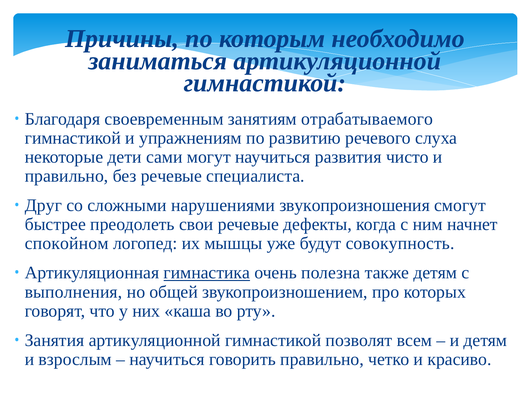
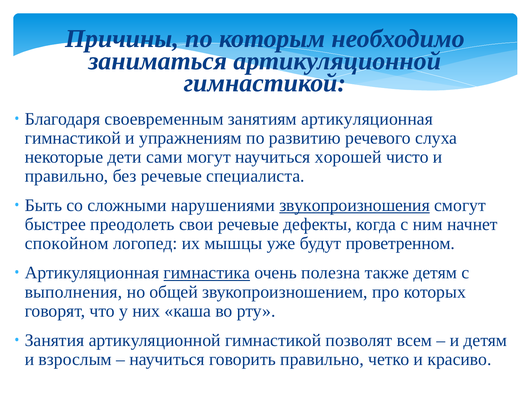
занятиям отрабатываемого: отрабатываемого -> артикуляционная (367, 119)
развития: развития -> хорошей (348, 157)
Друг: Друг -> Быть (43, 206)
звукопроизношения underline: none -> present (355, 206)
совокупность: совокупность -> проветренном (400, 244)
